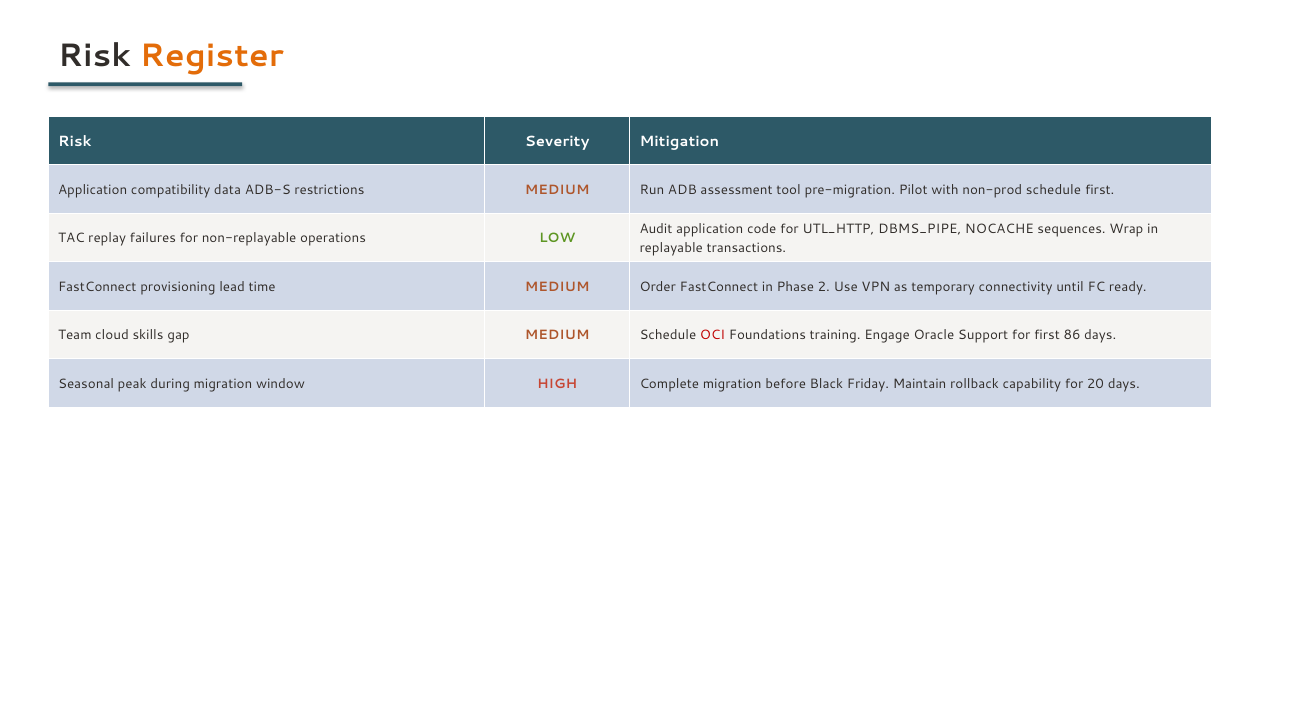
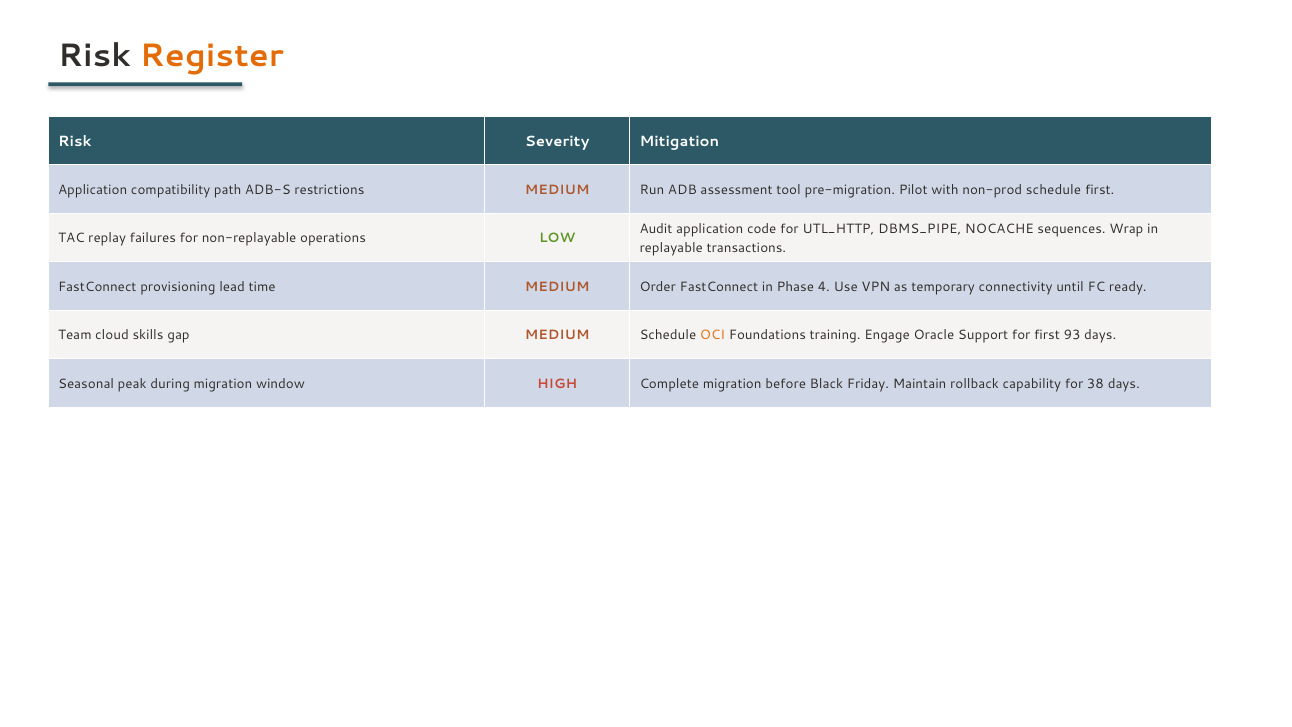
data: data -> path (228, 190)
2: 2 -> 4 (824, 287)
OCI colour: red -> orange (713, 335)
86: 86 -> 93 (1072, 335)
20: 20 -> 38 (1095, 383)
